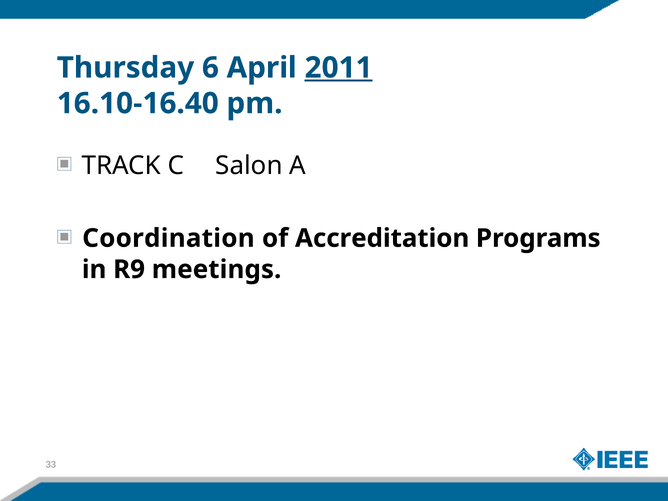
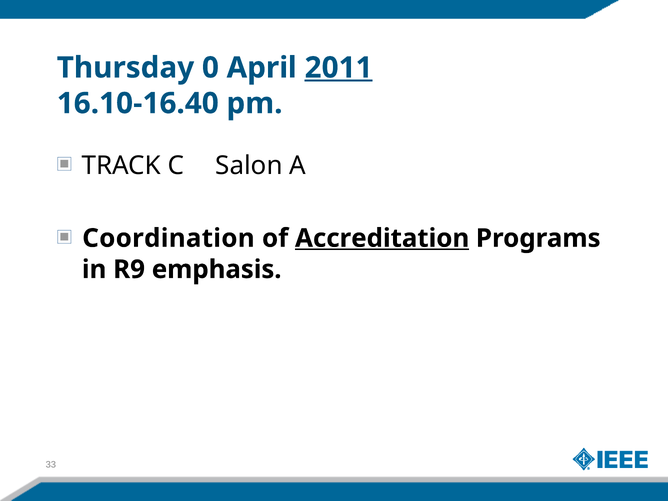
6: 6 -> 0 (210, 68)
Accreditation underline: none -> present (382, 238)
meetings: meetings -> emphasis (217, 269)
